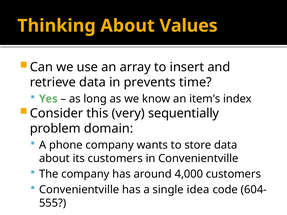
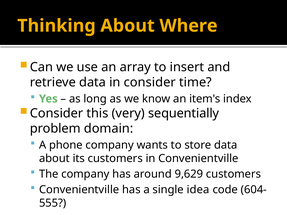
Values: Values -> Where (188, 26)
in prevents: prevents -> consider (150, 82)
4,000: 4,000 -> 9,629 (189, 174)
